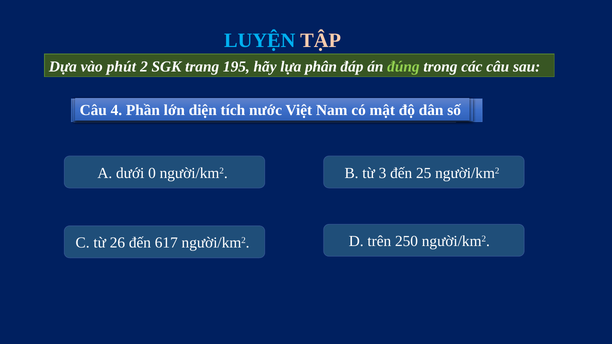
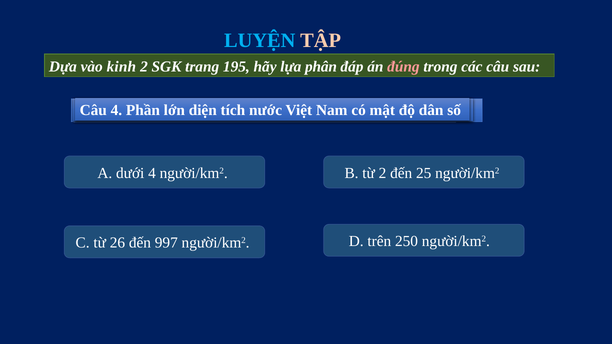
phút: phút -> kinh (121, 67)
đúng colour: light green -> pink (403, 67)
dưới 0: 0 -> 4 (152, 173)
từ 3: 3 -> 2 (383, 173)
617: 617 -> 997 (166, 243)
